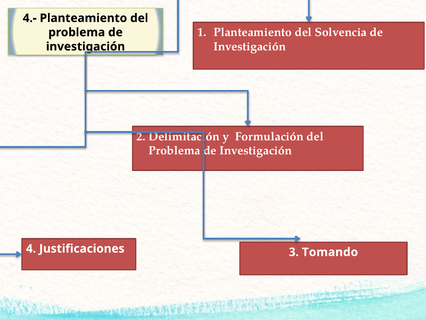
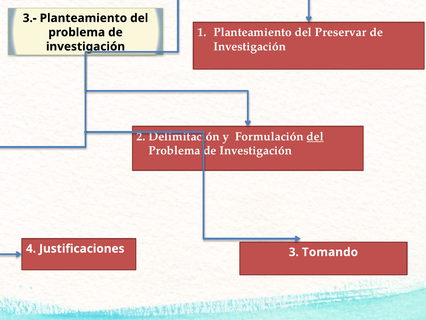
4.-: 4.- -> 3.- (30, 18)
Solvencia: Solvencia -> Preservar (341, 32)
del underline: none -> present (315, 136)
